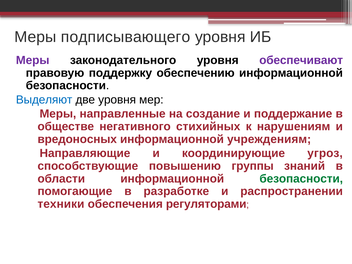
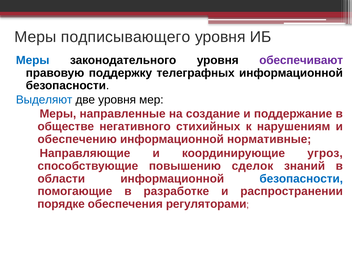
Меры colour: purple -> blue (33, 60)
обеспечению: обеспечению -> телеграфных (196, 73)
вредоносных: вредоносных -> обеспечению (77, 139)
учреждениям: учреждениям -> нормативные (269, 139)
группы: группы -> сделок (252, 166)
безопасности colour: green -> blue (301, 179)
техники: техники -> порядке (61, 204)
